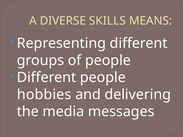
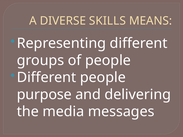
hobbies: hobbies -> purpose (44, 95)
